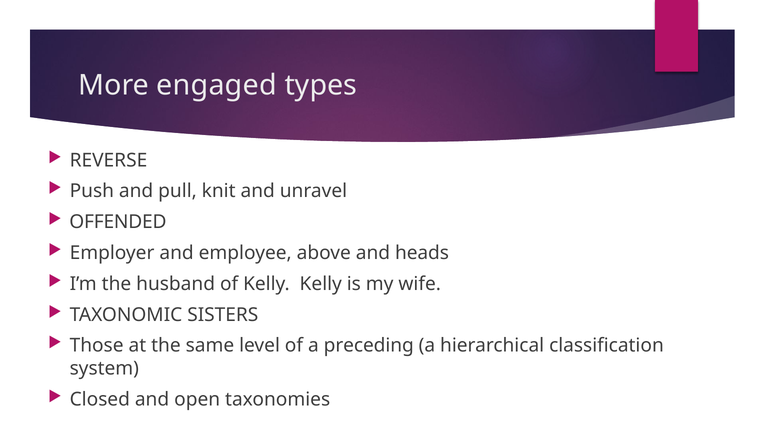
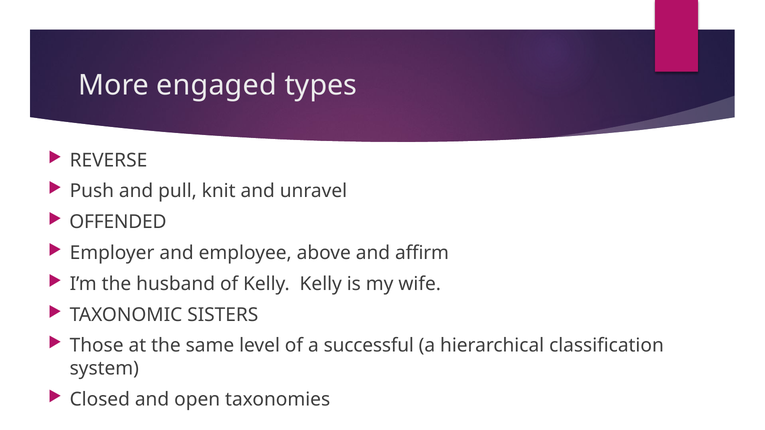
heads: heads -> affirm (422, 253)
preceding: preceding -> successful (369, 346)
